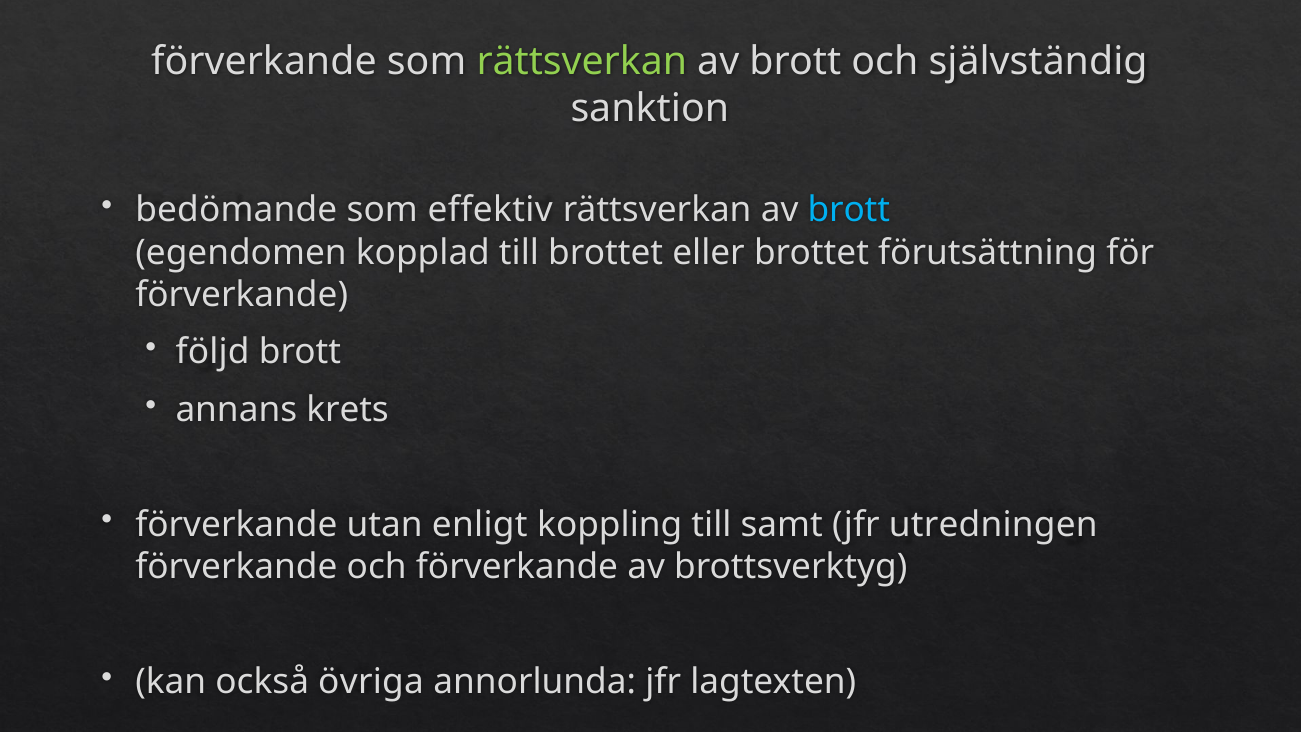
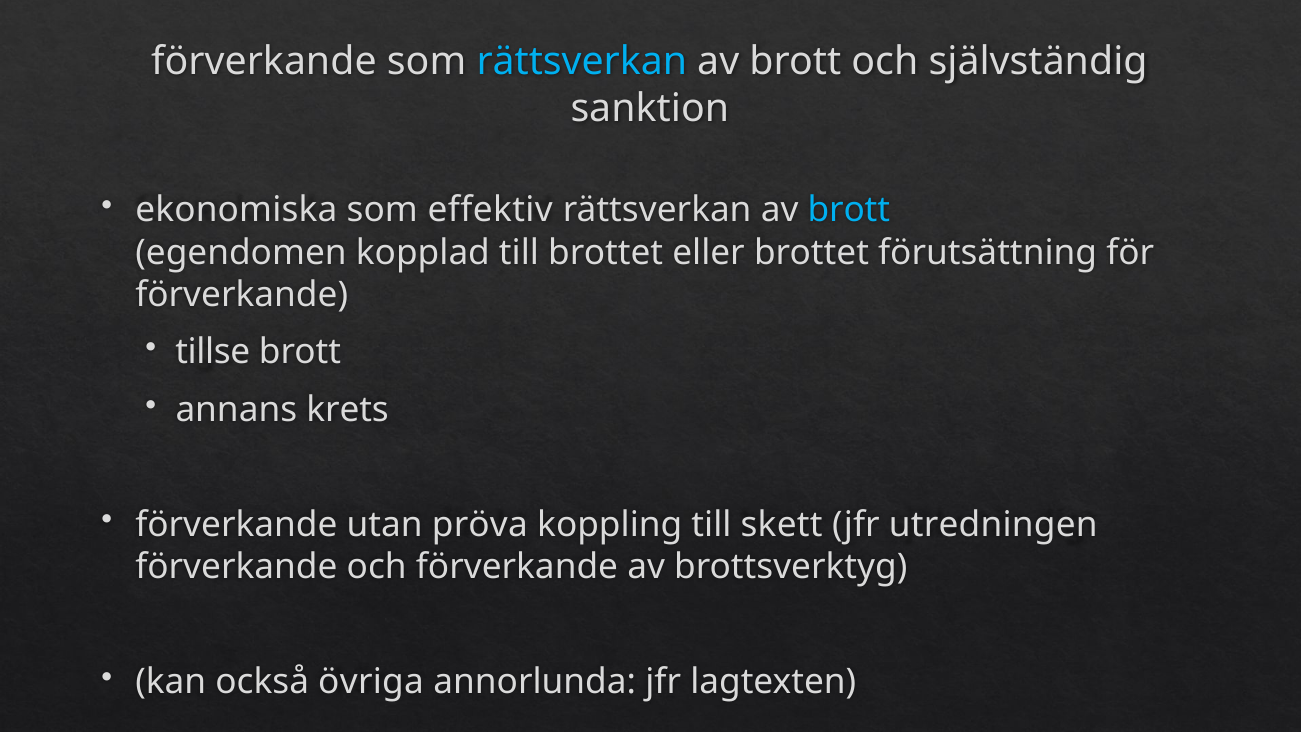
rättsverkan colour: light green -> light blue (582, 62)
bedömande: bedömande -> ekonomiska (236, 210)
följd: följd -> tillse (213, 352)
enligt: enligt -> pröva (480, 524)
samt: samt -> skett (782, 524)
